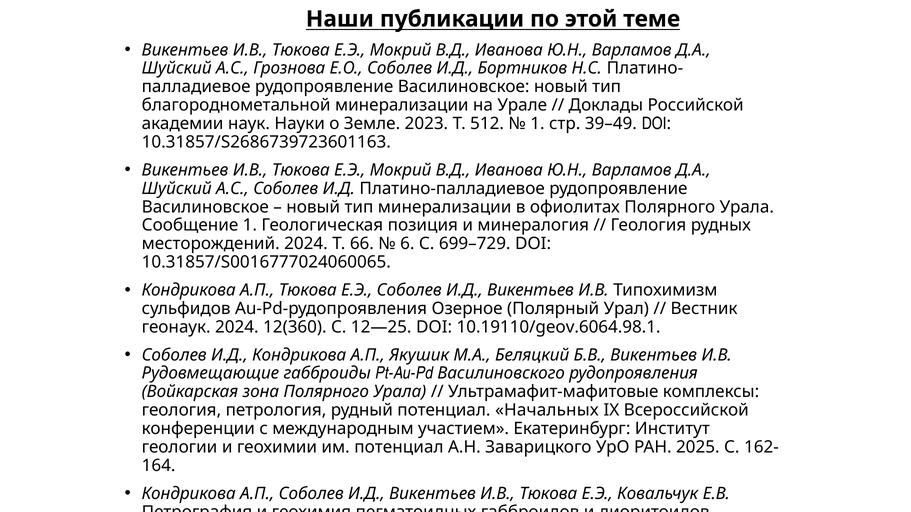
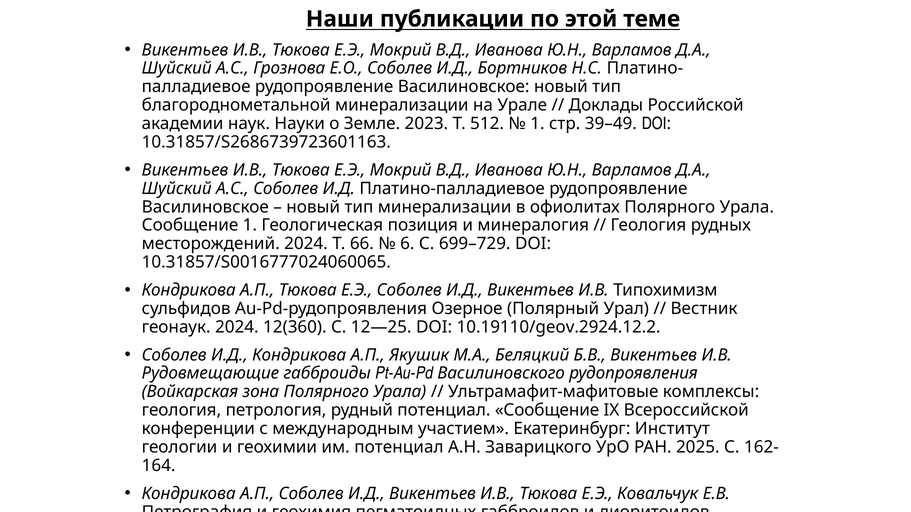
10.19110/geov.6064.98.1: 10.19110/geov.6064.98.1 -> 10.19110/geov.2924.12.2 (559, 327)
потенциал Начальных: Начальных -> Сообщение (547, 411)
